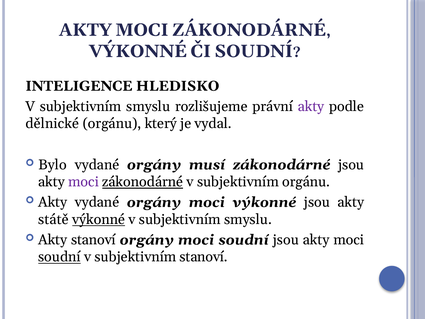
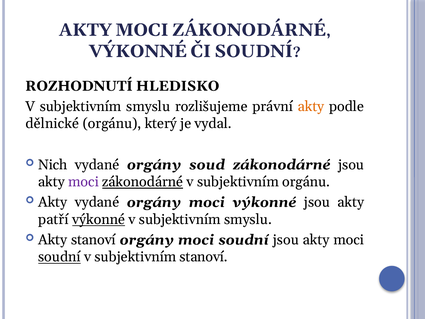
INTELIGENCE: INTELIGENCE -> ROZHODNUTÍ (79, 86)
akty colour: purple -> orange (311, 107)
Bylo: Bylo -> Nich (53, 165)
musí: musí -> soud (207, 165)
státě: státě -> patří (53, 219)
